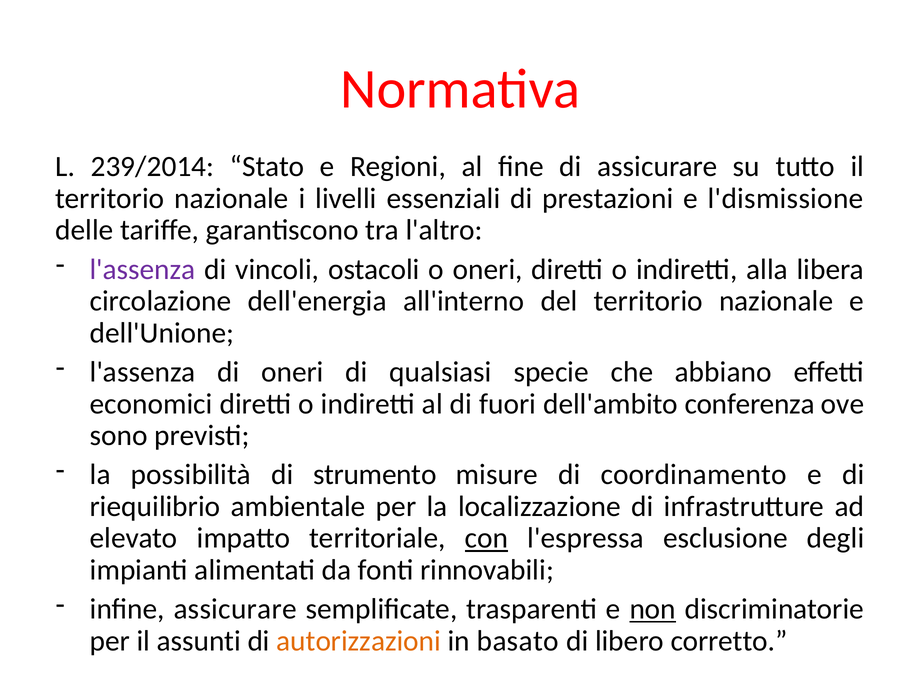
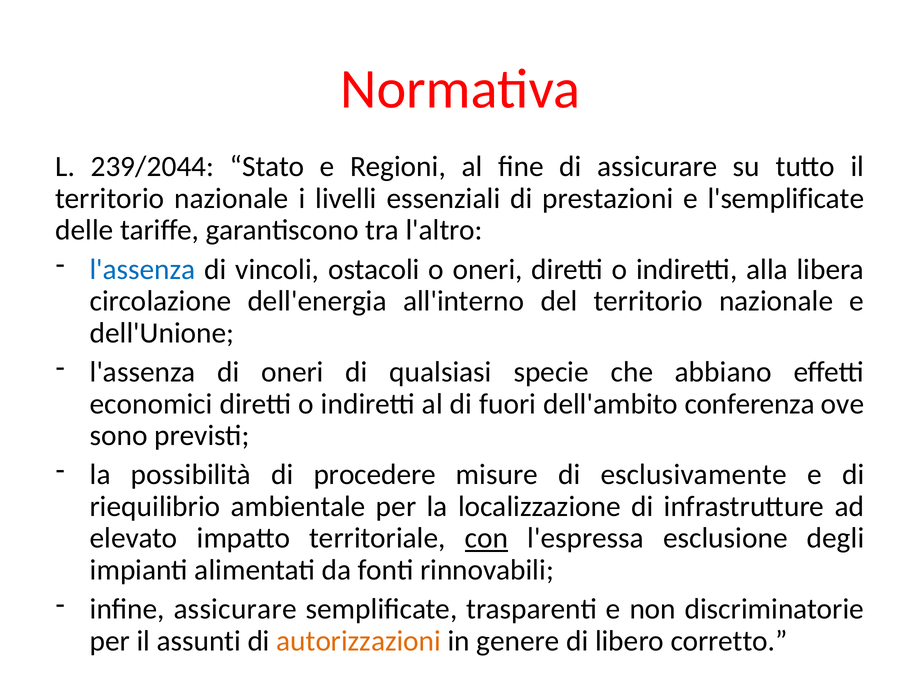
239/2014: 239/2014 -> 239/2044 (152, 167)
l'dismissione: l'dismissione -> l'semplificate (786, 198)
l'assenza colour: purple -> blue (143, 269)
strumento: strumento -> procedere (375, 475)
coordinamento: coordinamento -> esclusivamente (694, 475)
non underline: present -> none (653, 609)
basato: basato -> genere (518, 641)
